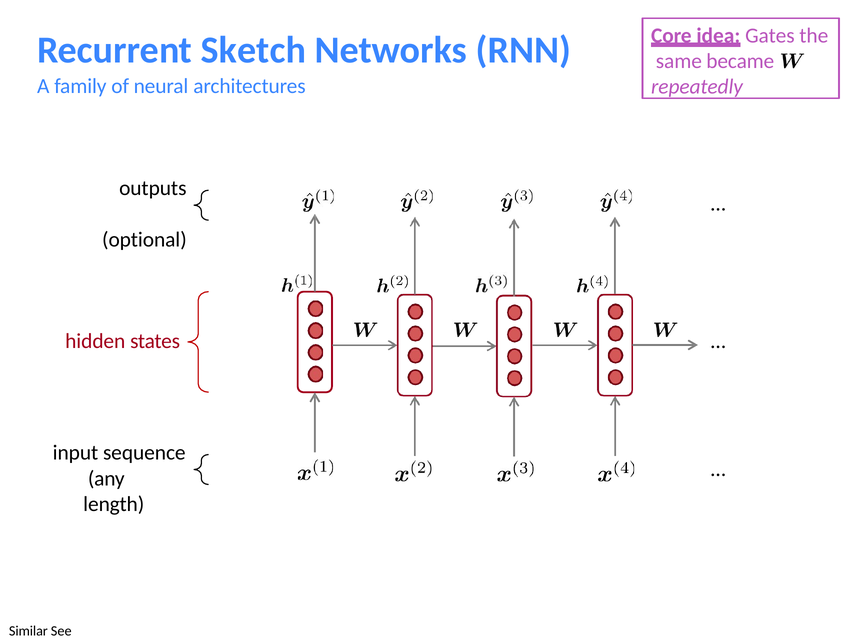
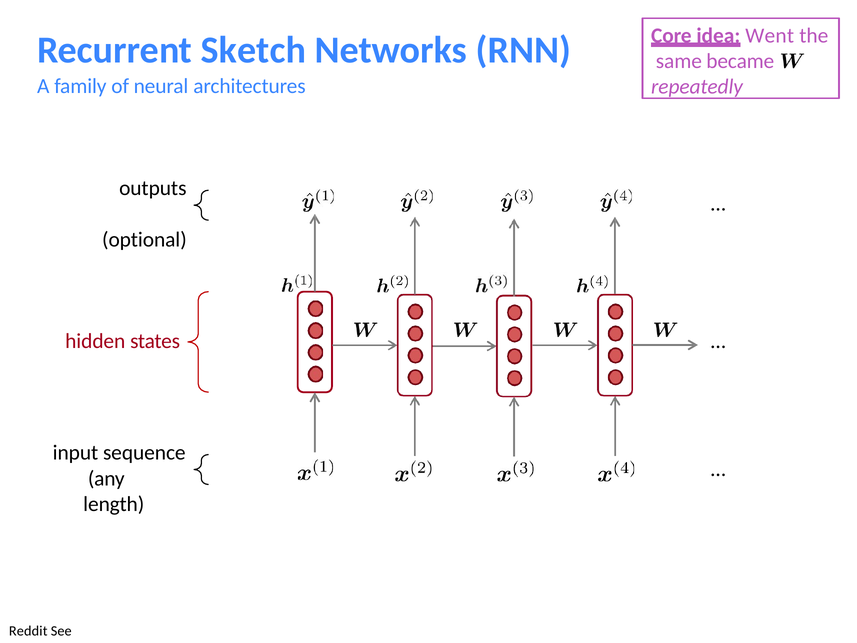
Gates: Gates -> Went (770, 35)
Similar: Similar -> Reddit (28, 631)
